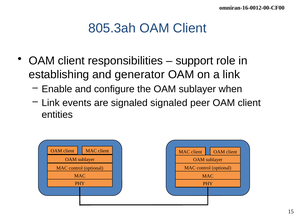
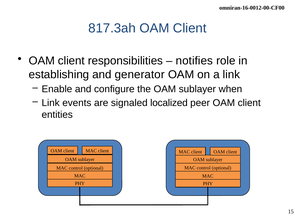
805.3ah: 805.3ah -> 817.3ah (112, 28)
support: support -> notifies (194, 61)
signaled signaled: signaled -> localized (169, 103)
